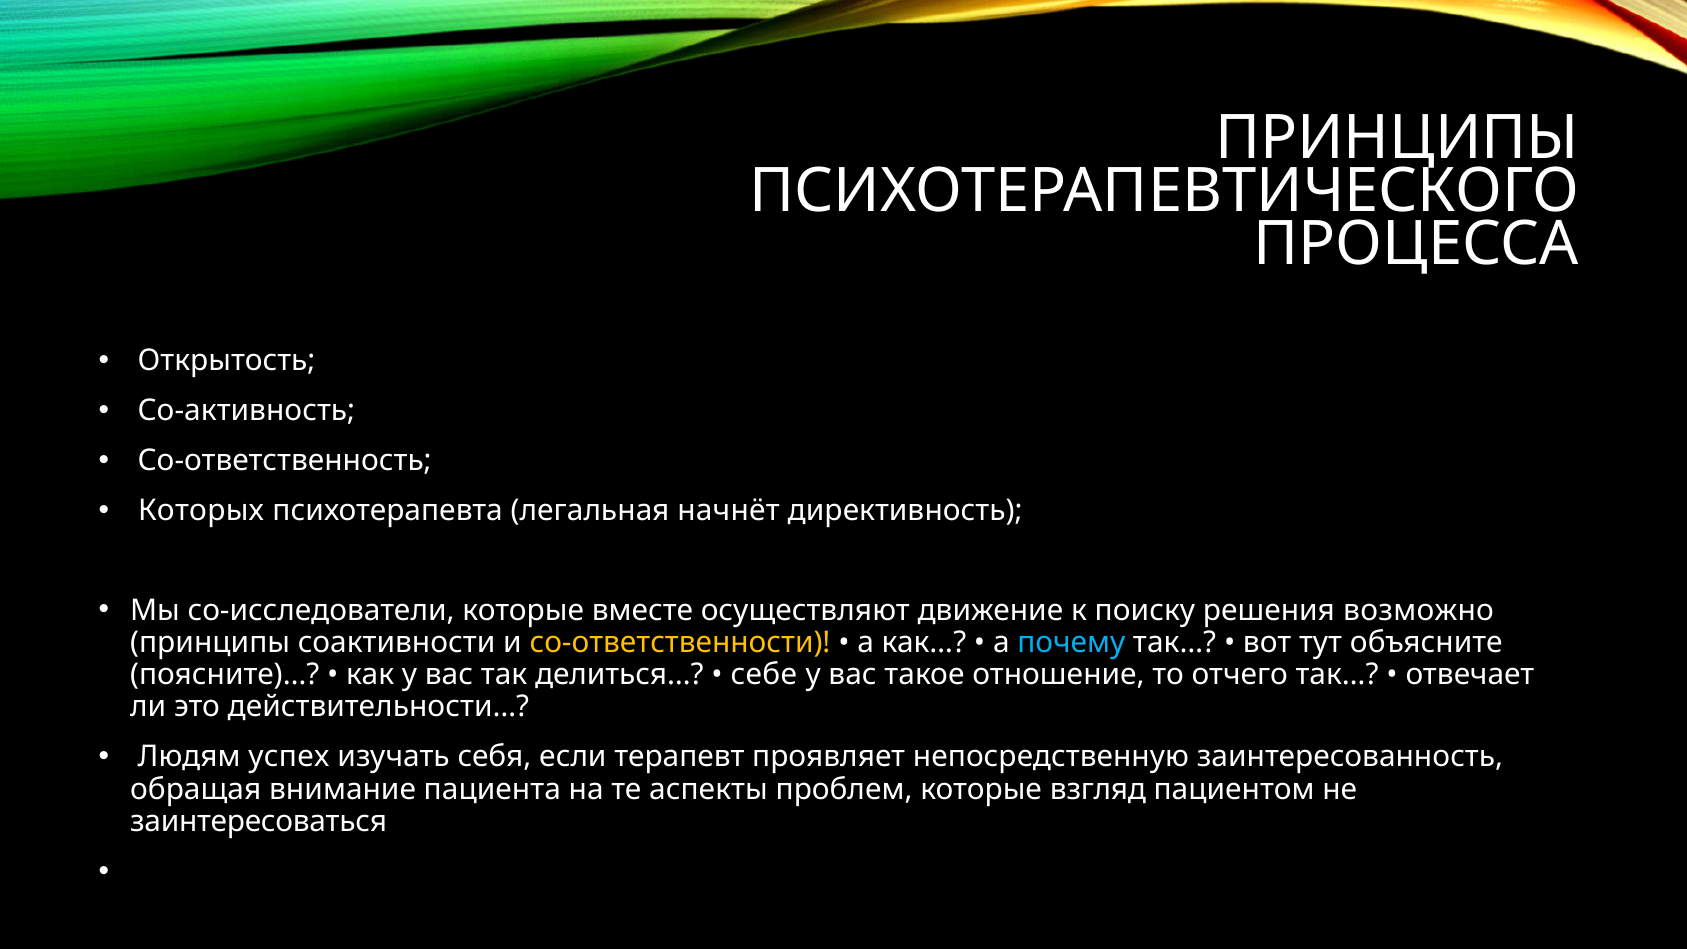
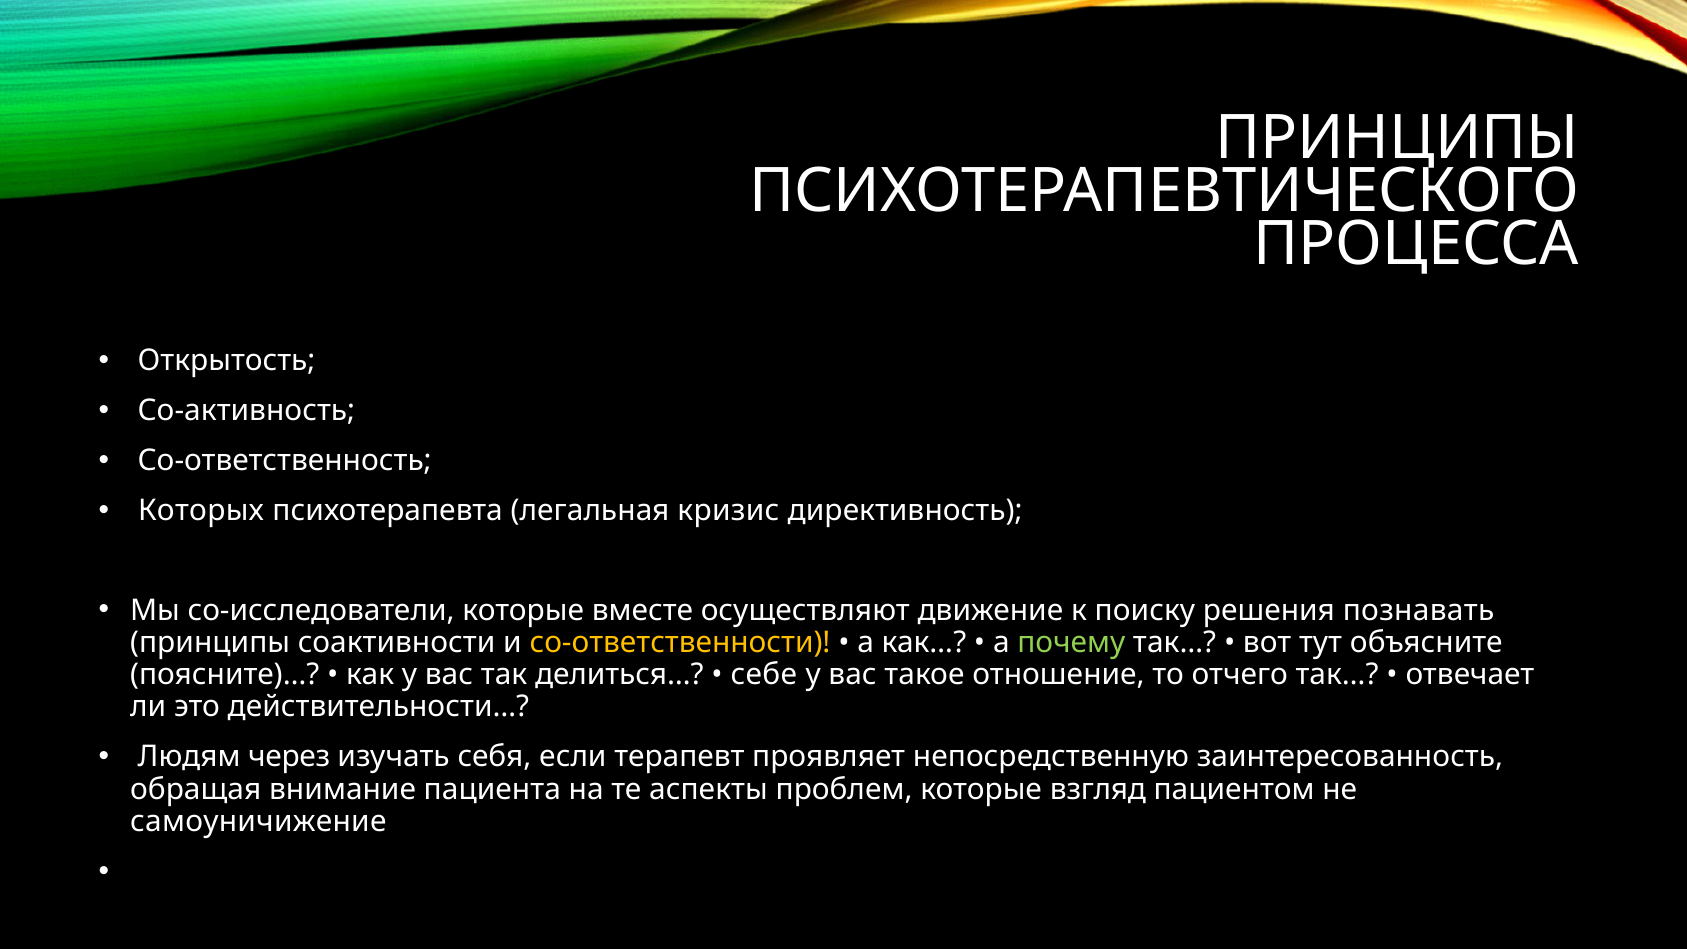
начнёт: начнёт -> кризис (728, 510)
возможно: возможно -> познавать (1419, 610)
почему colour: light blue -> light green (1071, 642)
успех: успех -> через (289, 757)
заинтересоваться: заинтересоваться -> самоуничижение (258, 821)
